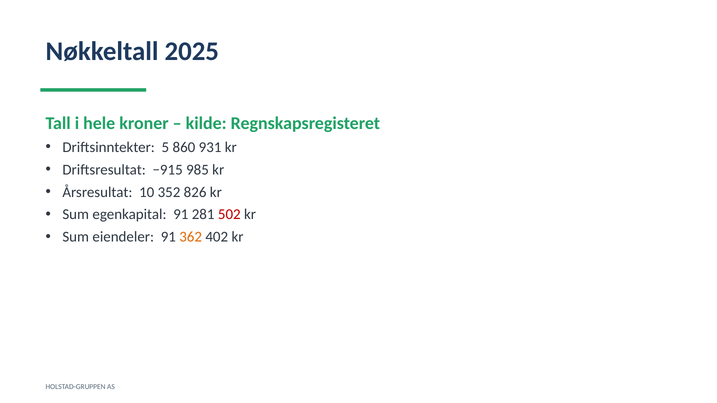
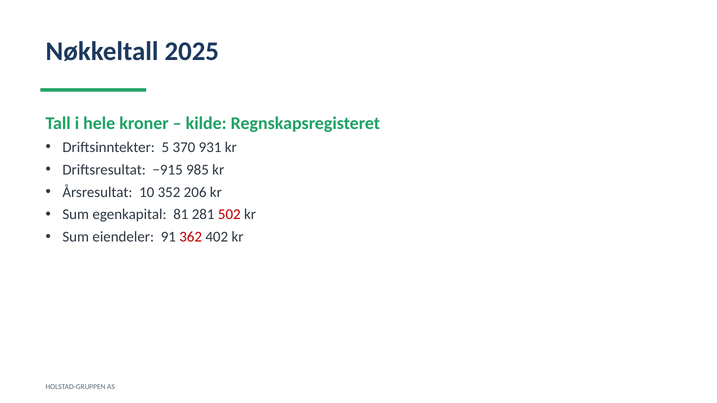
860: 860 -> 370 (184, 147)
826: 826 -> 206 (195, 192)
egenkapital 91: 91 -> 81 (181, 215)
362 colour: orange -> red (191, 237)
